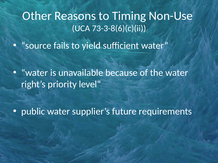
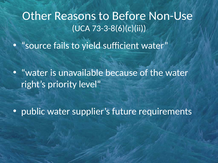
Timing: Timing -> Before (129, 16)
